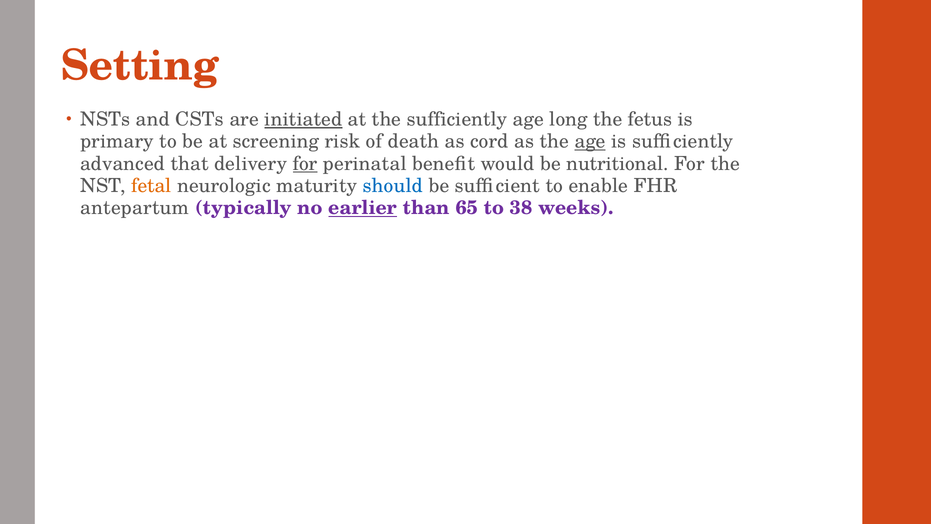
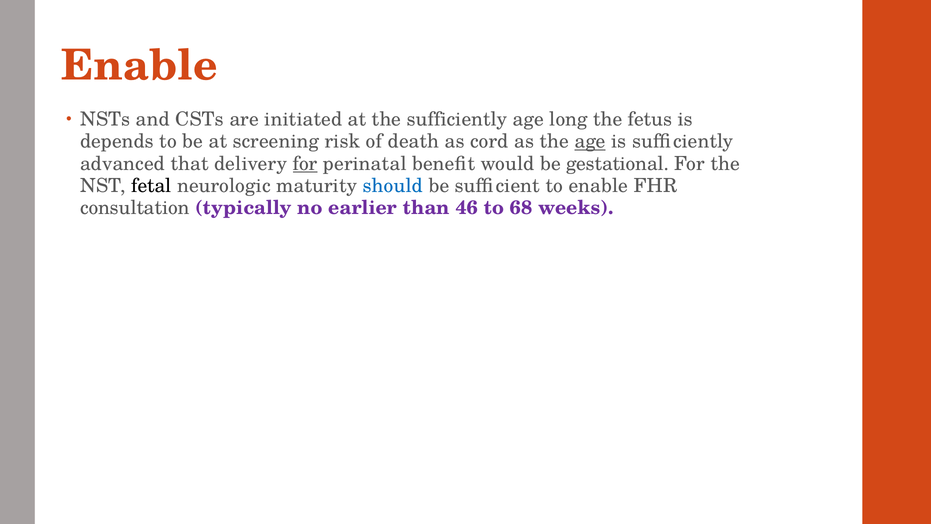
Setting: Setting -> Enable (139, 66)
initiated underline: present -> none (303, 119)
primary: primary -> depends (117, 141)
nutritional: nutritional -> gestational (618, 164)
fetal colour: orange -> black (151, 186)
antepartum: antepartum -> consultation (135, 208)
earlier underline: present -> none (363, 208)
65: 65 -> 46 (467, 208)
38: 38 -> 68 (521, 208)
